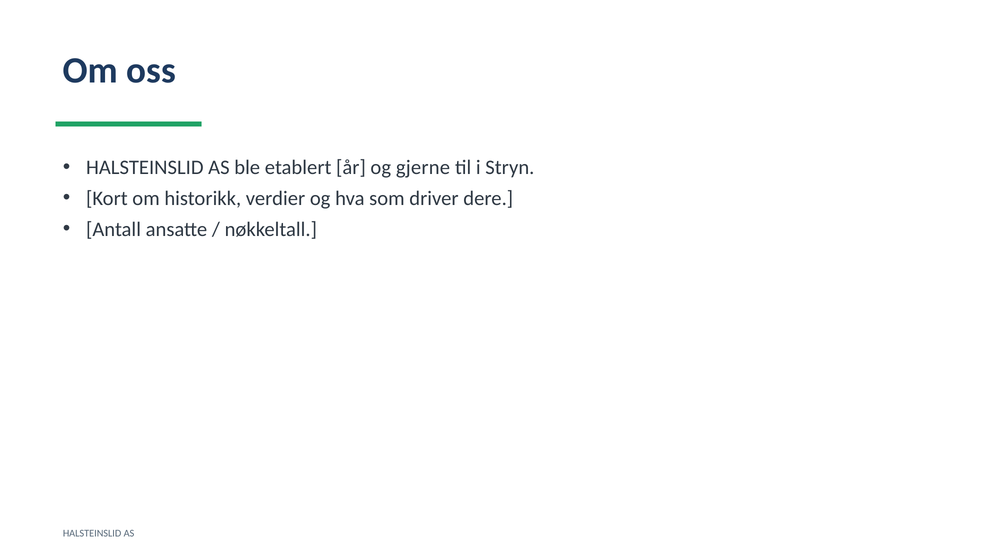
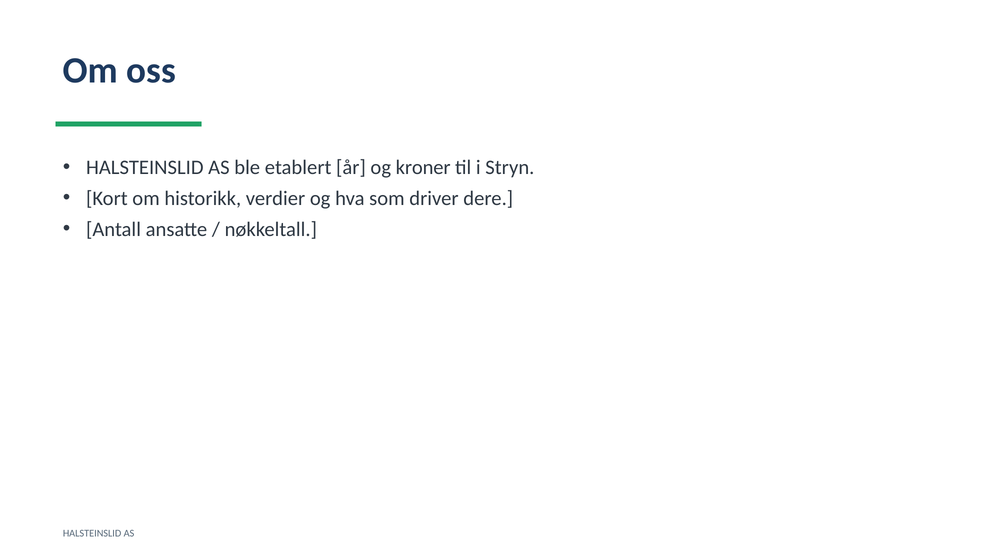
gjerne: gjerne -> kroner (423, 168)
